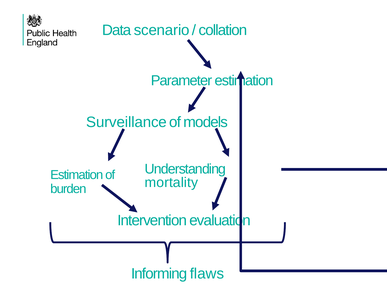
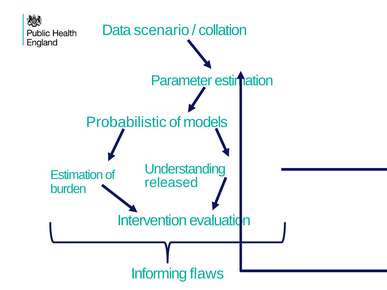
Surveillance: Surveillance -> Probabilistic (126, 122)
mortality: mortality -> released (171, 183)
